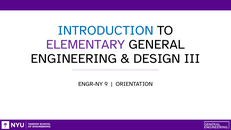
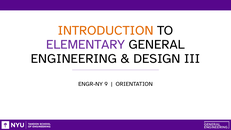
INTRODUCTION colour: blue -> orange (106, 30)
